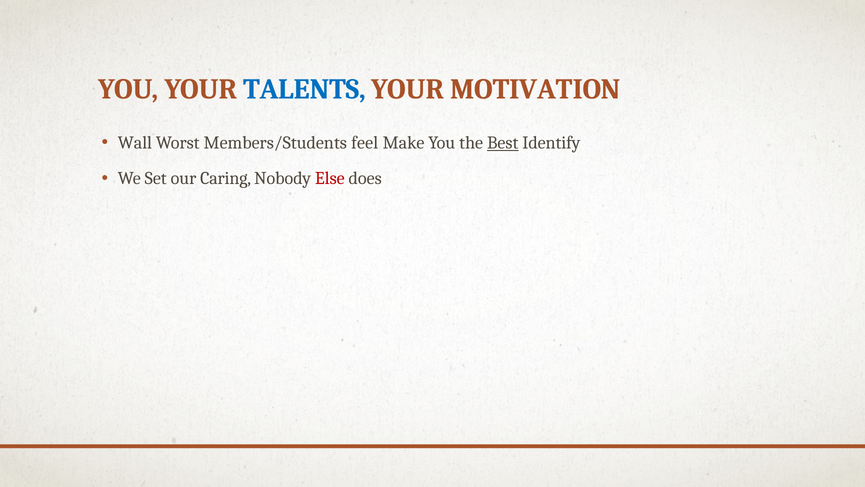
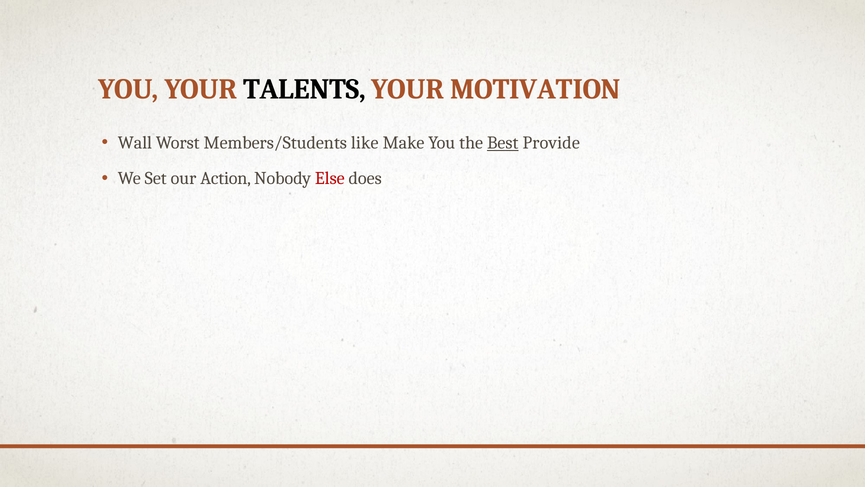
TALENTS colour: blue -> black (305, 89)
feel: feel -> like (365, 143)
Identify: Identify -> Provide (551, 143)
Caring: Caring -> Action (226, 178)
